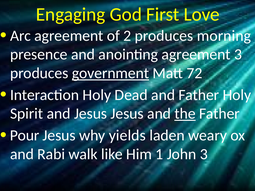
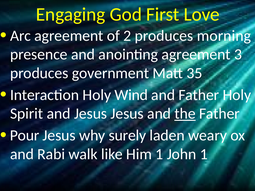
government underline: present -> none (110, 73)
72: 72 -> 35 (194, 73)
Dead: Dead -> Wind (131, 95)
yields: yields -> surely (127, 136)
John 3: 3 -> 1 (204, 154)
